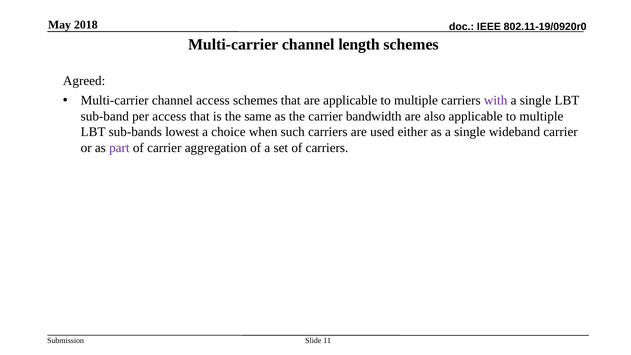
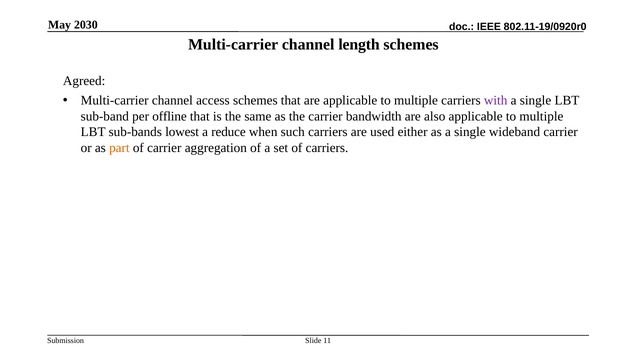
2018: 2018 -> 2030 (86, 25)
per access: access -> offline (170, 116)
choice: choice -> reduce (229, 132)
part colour: purple -> orange (119, 148)
